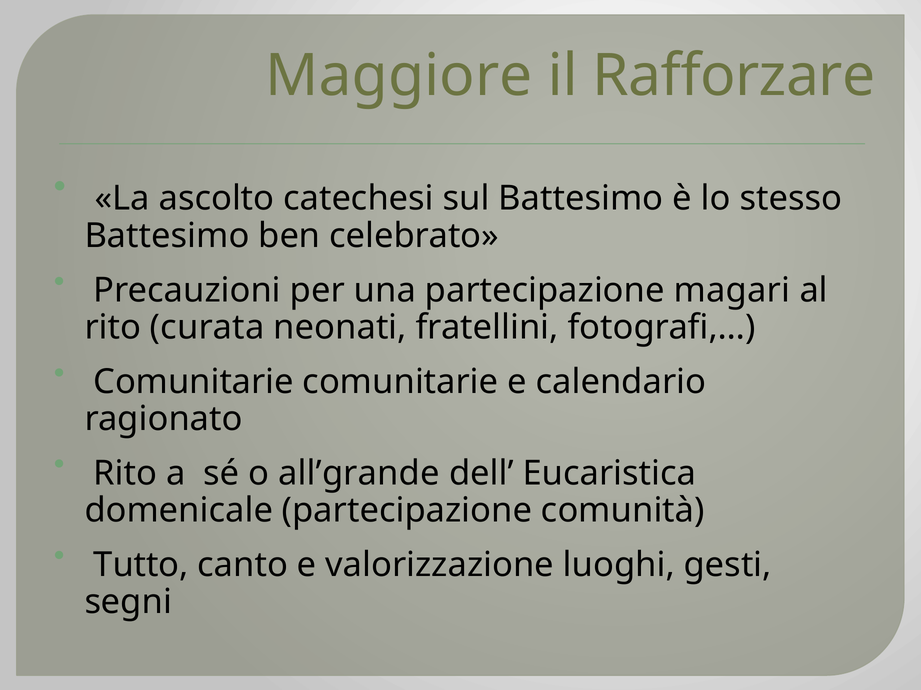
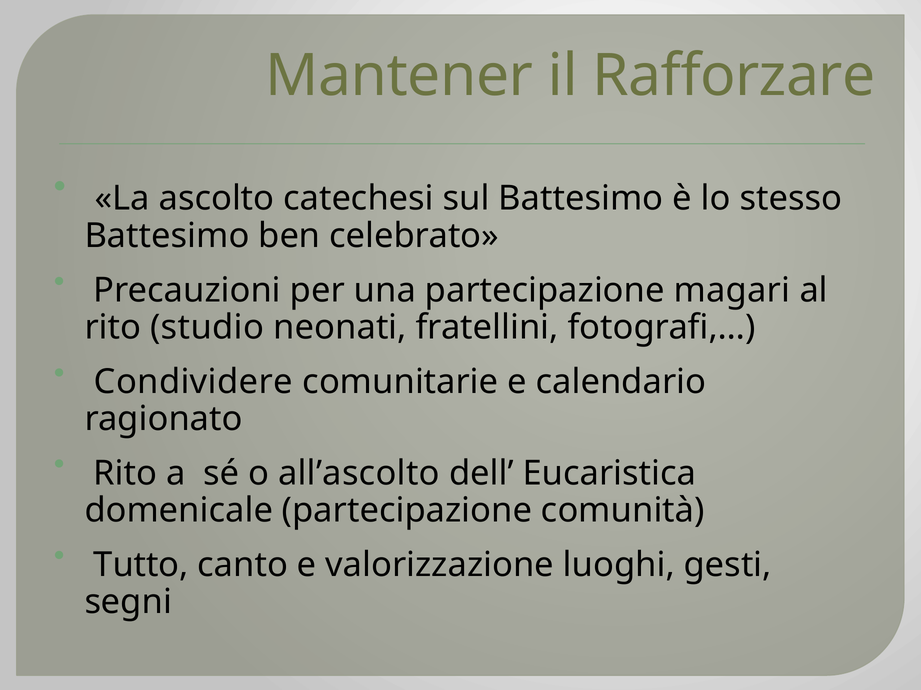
Maggiore: Maggiore -> Mantener (399, 76)
curata: curata -> studio (207, 328)
Comunitarie: Comunitarie -> Condividere (193, 382)
all’grande: all’grande -> all’ascolto (359, 474)
